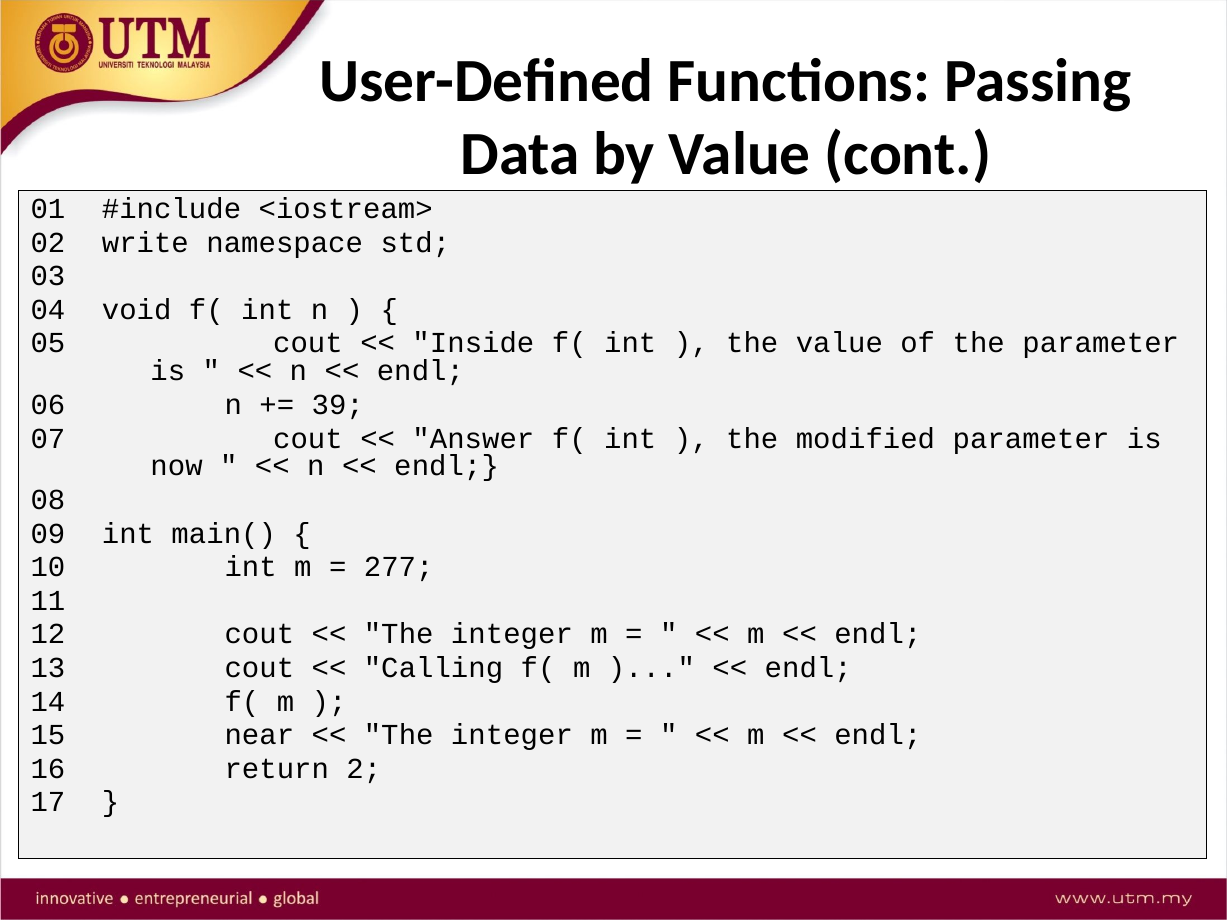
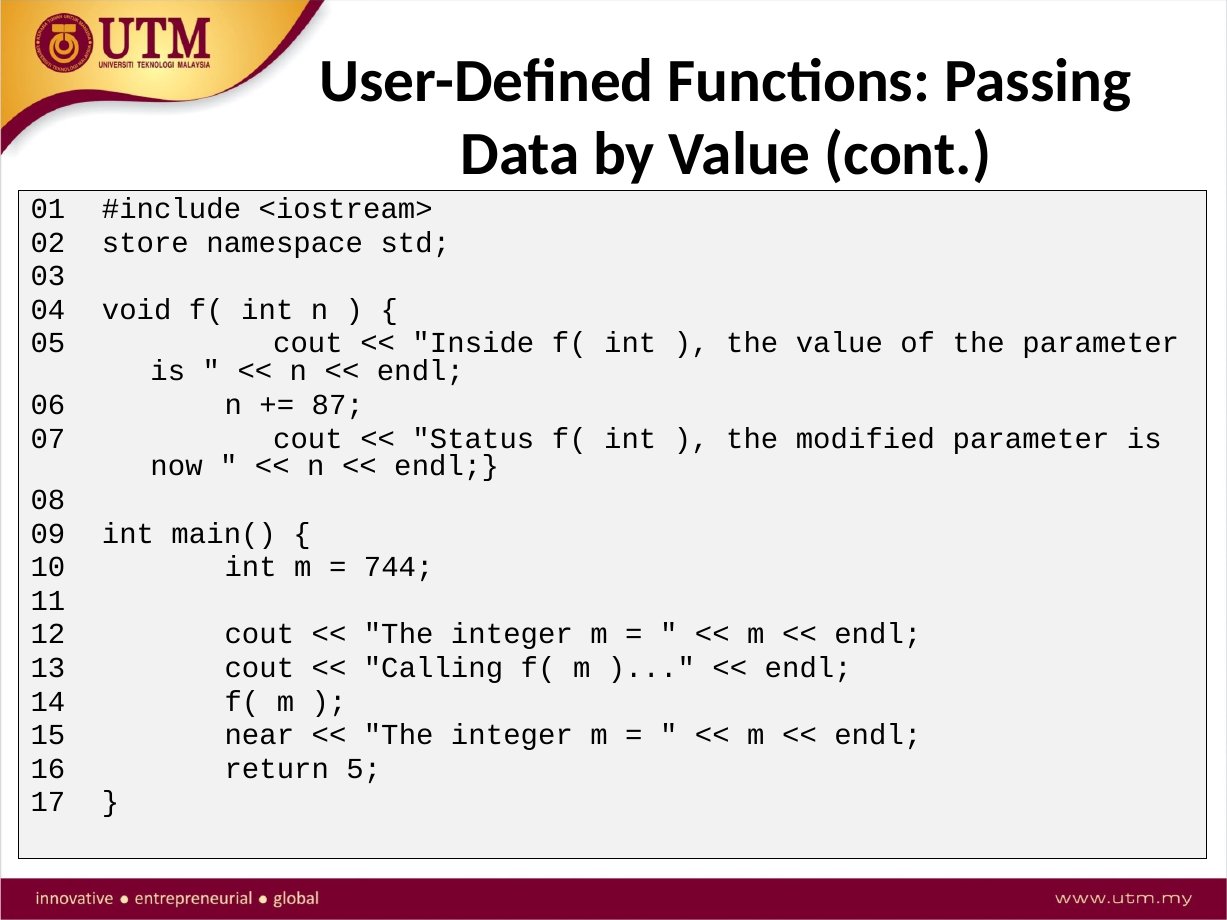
write: write -> store (145, 243)
39: 39 -> 87 (338, 405)
Answer: Answer -> Status (473, 439)
277: 277 -> 744 (399, 567)
2: 2 -> 5 (364, 769)
